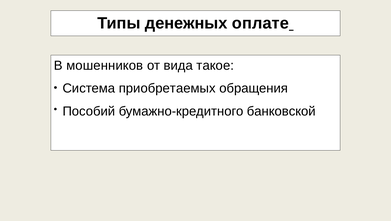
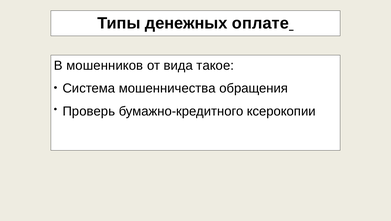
приобретаемых: приобретаемых -> мошенничества (167, 88)
Пособий: Пособий -> Проверь (89, 111)
банковской: банковской -> ксерокопии (281, 111)
